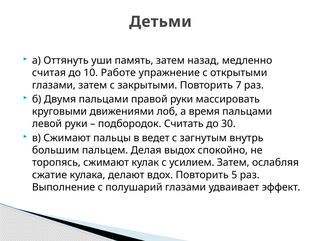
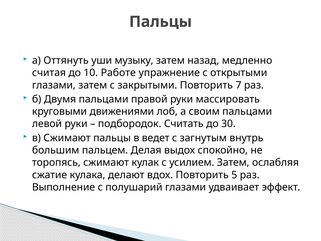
Детьми: Детьми -> Пальцы (161, 22)
память: память -> музыку (134, 60)
время: время -> своим (204, 111)
